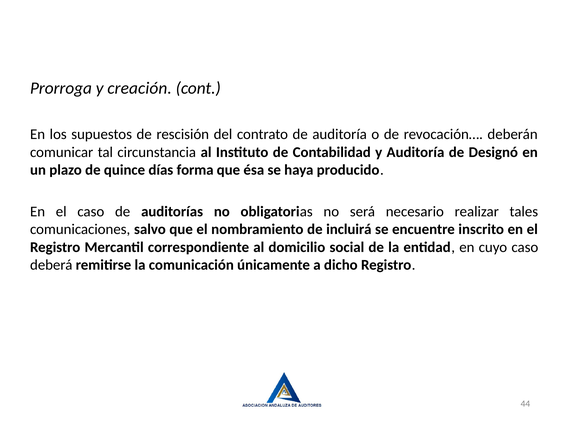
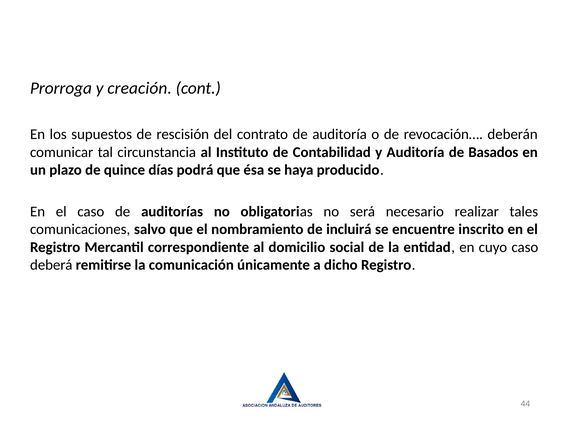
Designó: Designó -> Basados (493, 152)
forma: forma -> podrá (195, 170)
